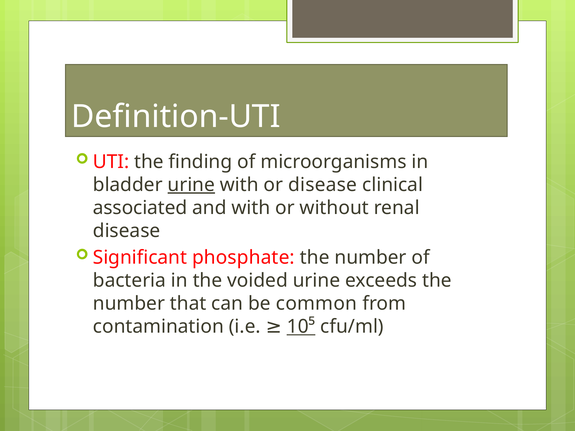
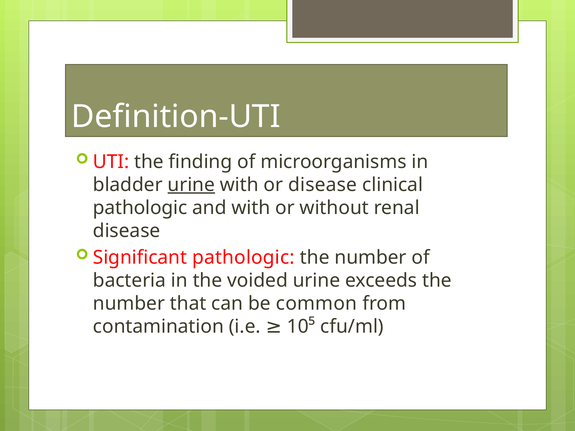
associated: associated -> pathologic (140, 208)
Significant phosphate: phosphate -> pathologic (243, 258)
10⁵ underline: present -> none (301, 327)
